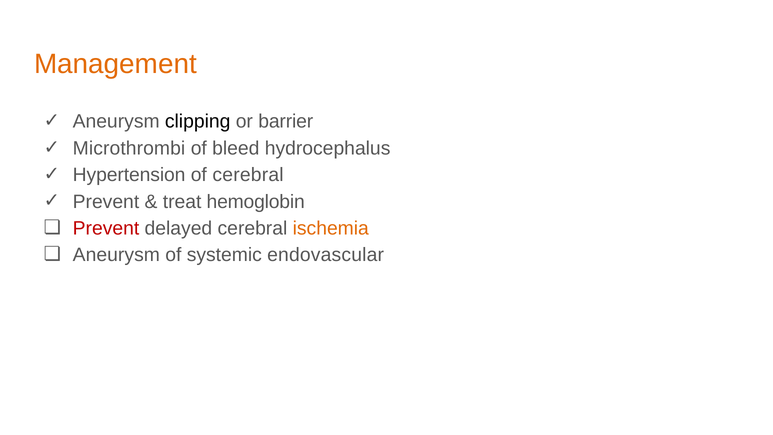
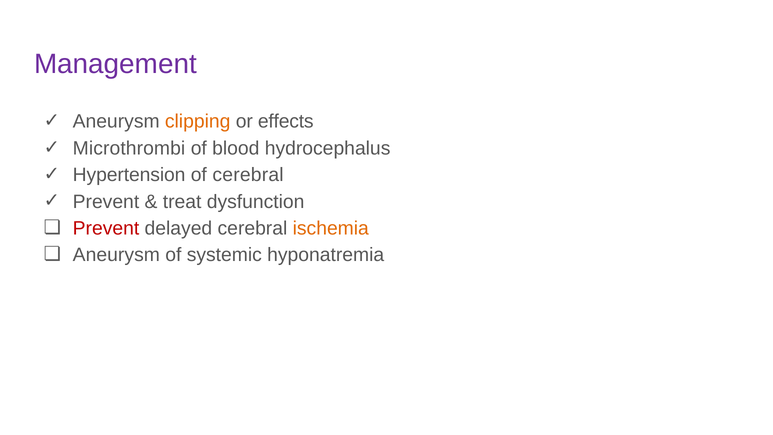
Management colour: orange -> purple (116, 64)
clipping colour: black -> orange (198, 122)
barrier: barrier -> effects (286, 122)
bleed: bleed -> blood (236, 148)
hemoglobin: hemoglobin -> dysfunction (256, 202)
endovascular: endovascular -> hyponatremia (326, 255)
